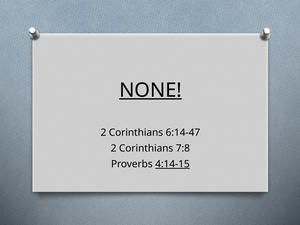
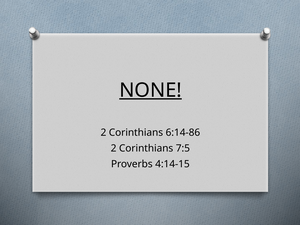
6:14-47: 6:14-47 -> 6:14-86 (183, 133)
7:8: 7:8 -> 7:5 (183, 148)
4:14-15 underline: present -> none (172, 164)
